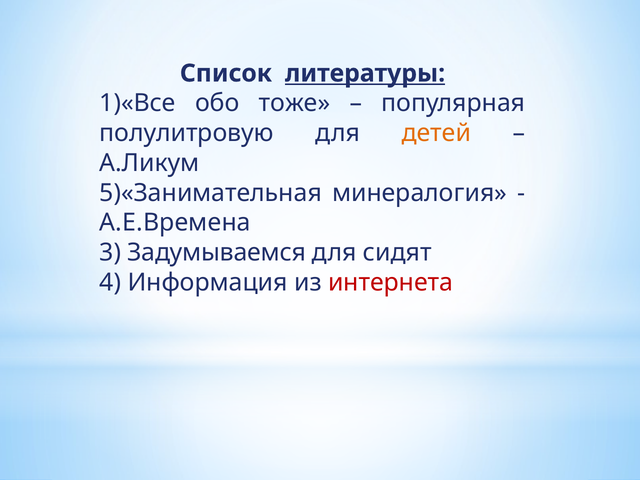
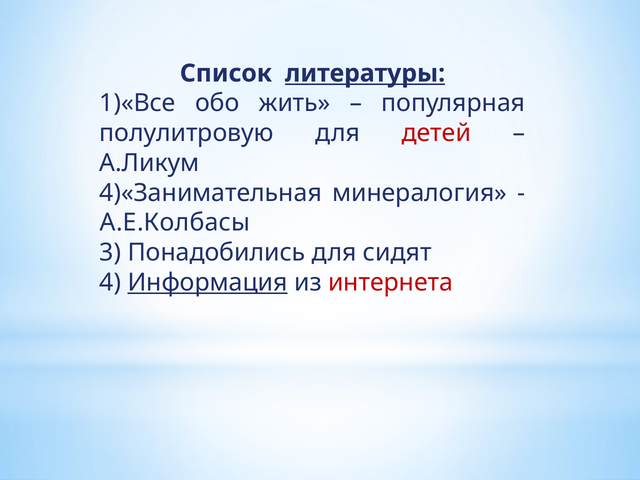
тоже: тоже -> жить (295, 103)
детей colour: orange -> red (436, 133)
5)«Занимательная: 5)«Занимательная -> 4)«Занимательная (211, 193)
А.Е.Времена: А.Е.Времена -> А.Е.Колбасы (175, 223)
Задумываемся: Задумываемся -> Понадобились (217, 253)
Информация underline: none -> present (208, 283)
